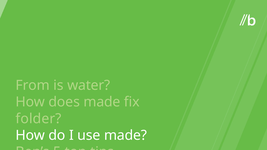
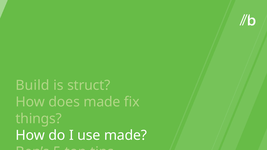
From: From -> Build (33, 85)
water: water -> struct (89, 85)
folder: folder -> things (39, 119)
